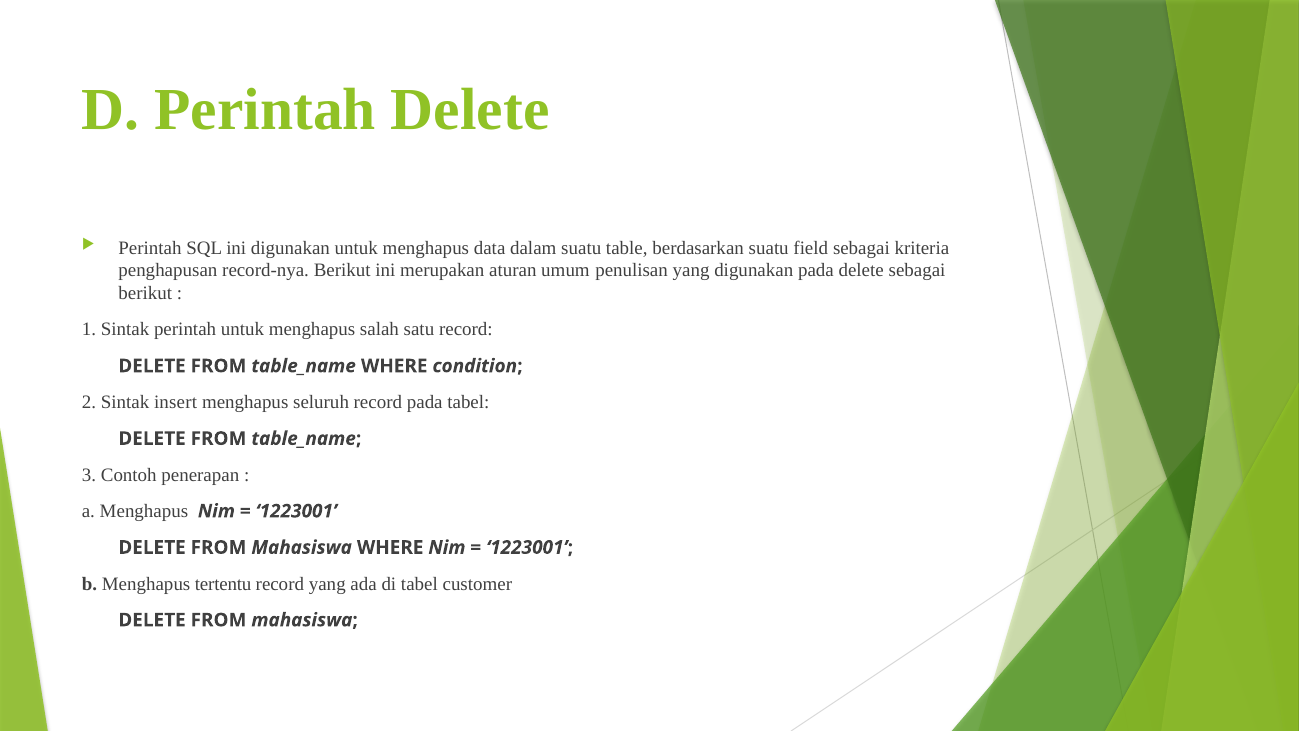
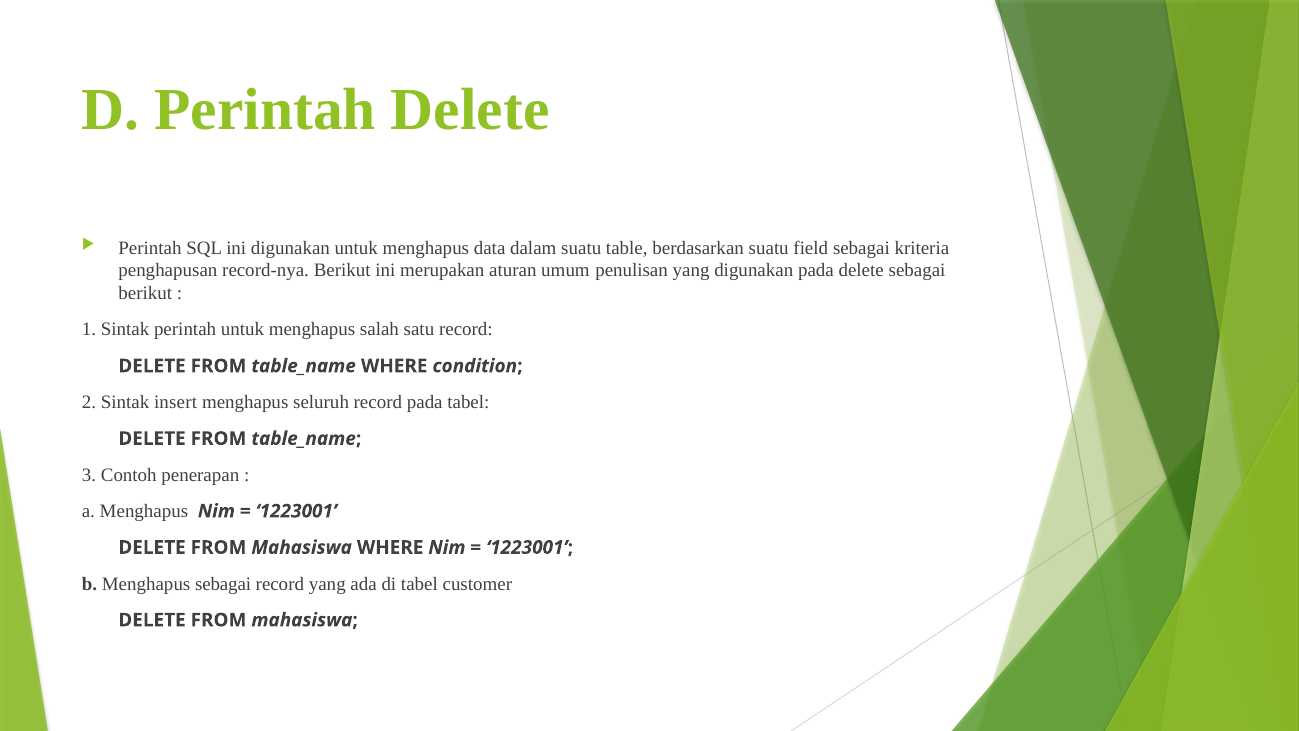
Menghapus tertentu: tertentu -> sebagai (223, 584)
